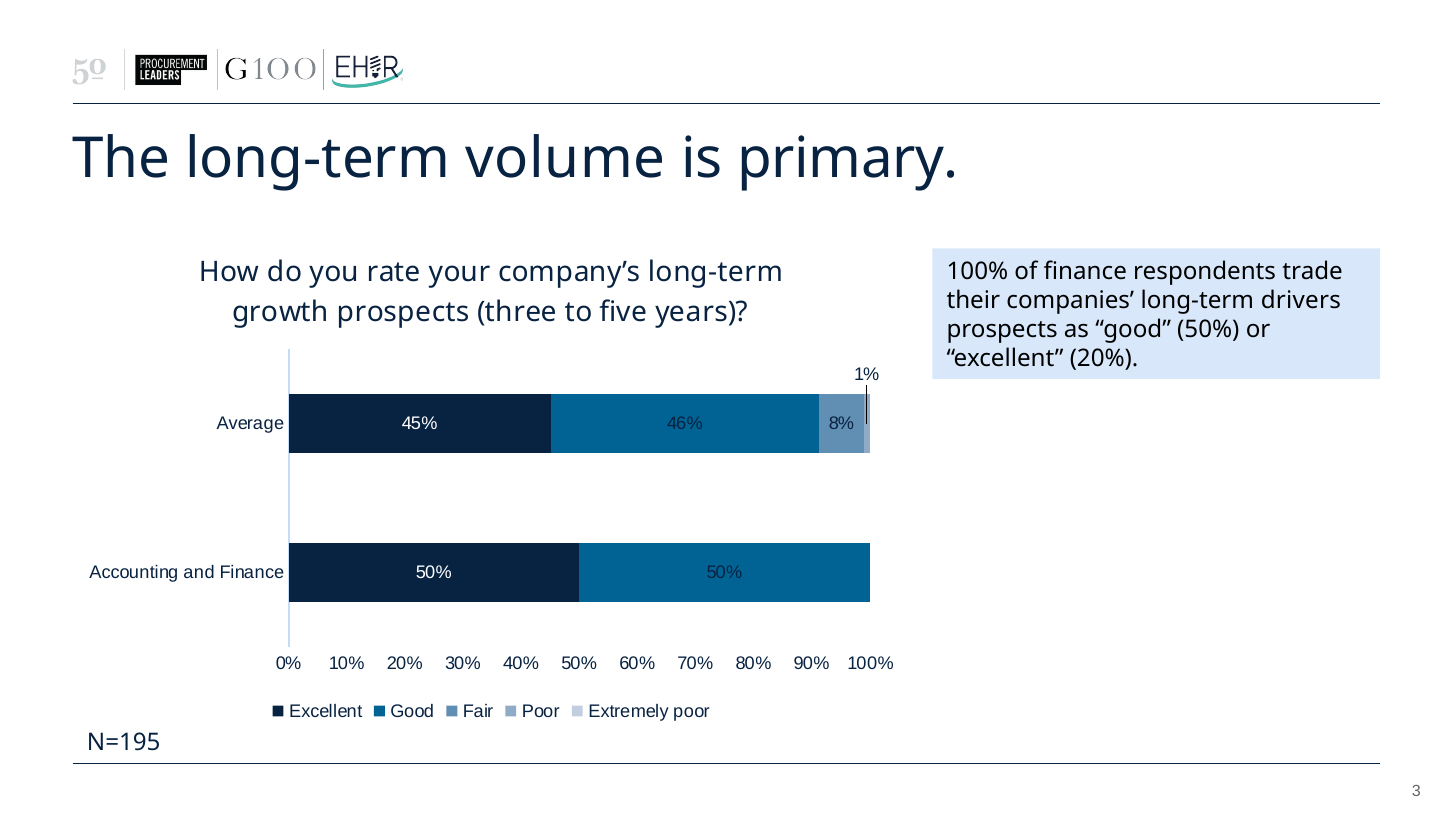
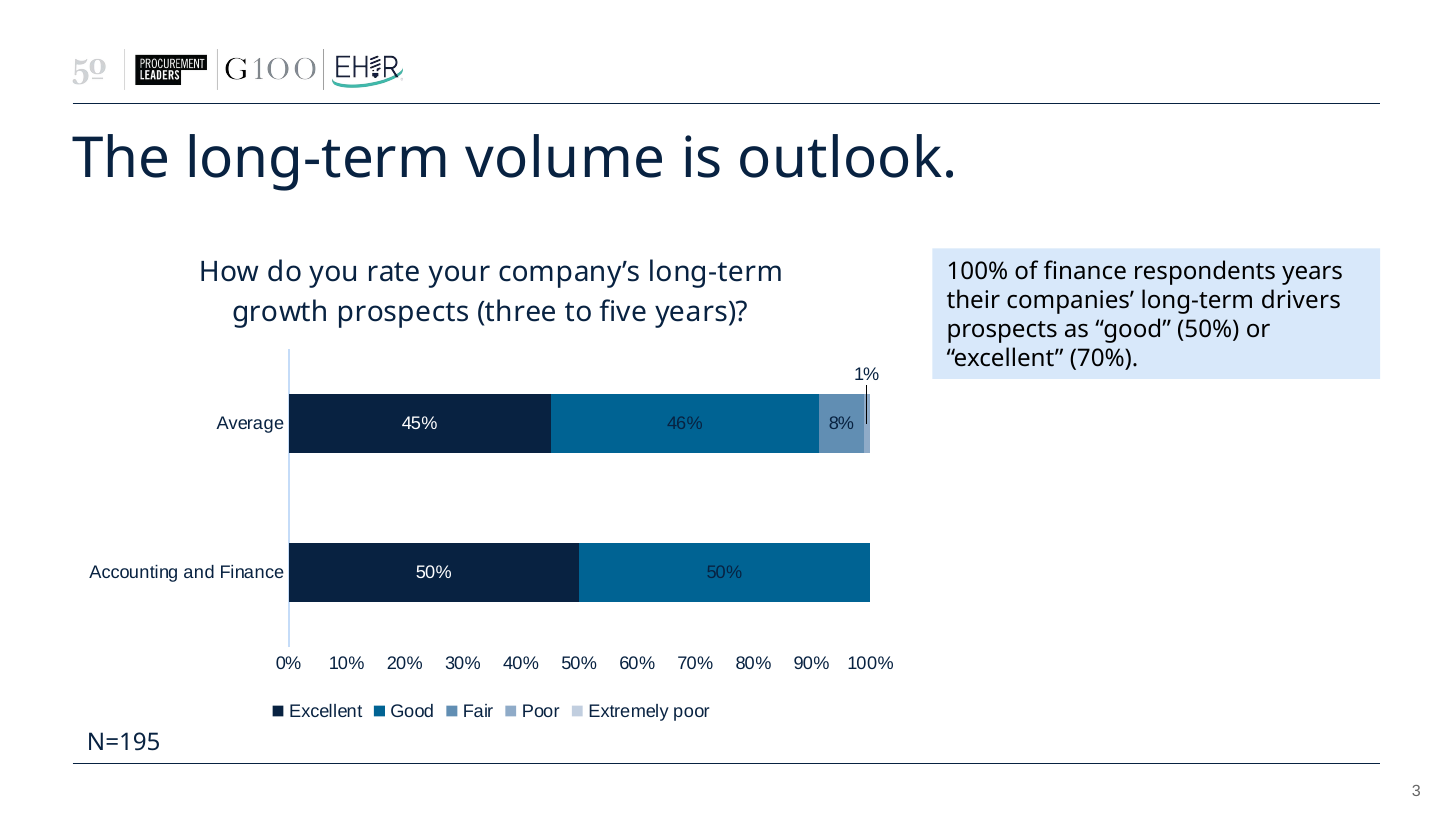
primary: primary -> outlook (848, 159)
respondents trade: trade -> years (1313, 272)
excellent 20%: 20% -> 70% (1104, 359)
